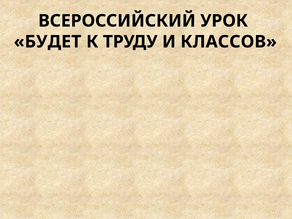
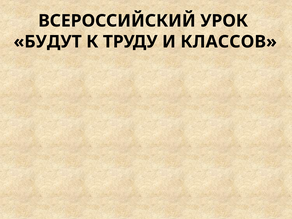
БУДЕТ: БУДЕТ -> БУДУТ (48, 42)
